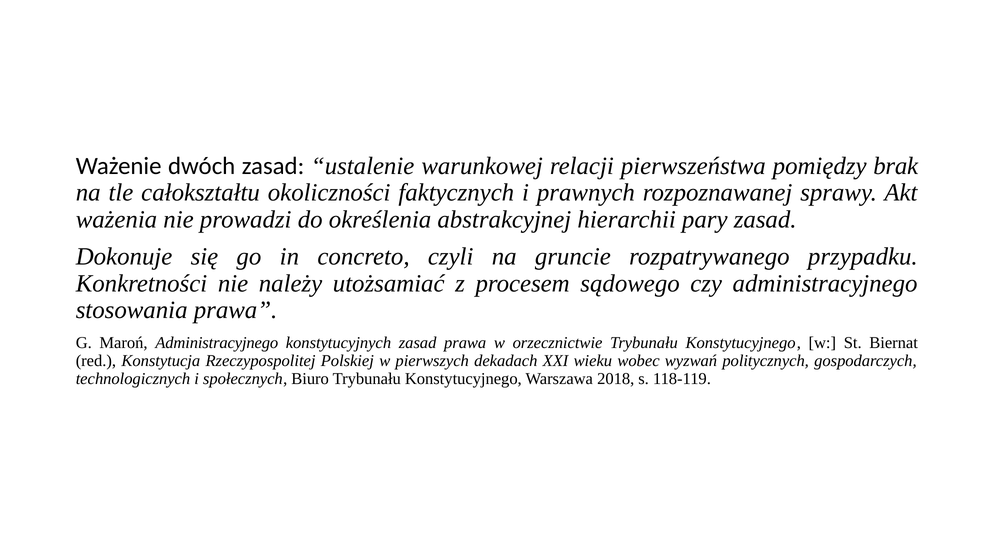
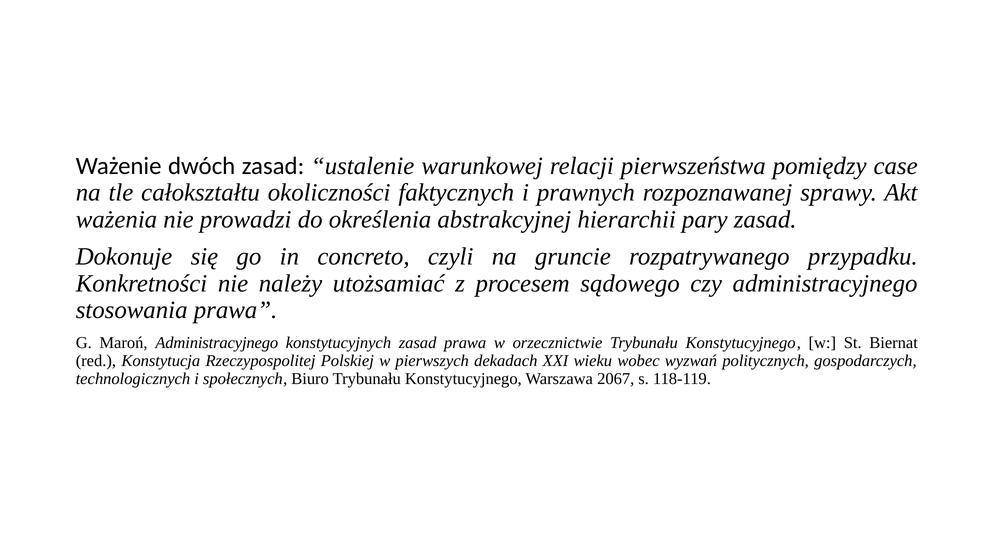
brak: brak -> case (896, 166)
2018: 2018 -> 2067 (616, 379)
